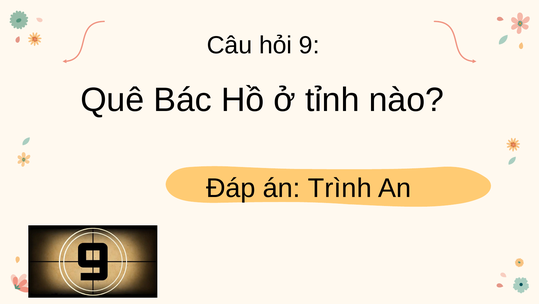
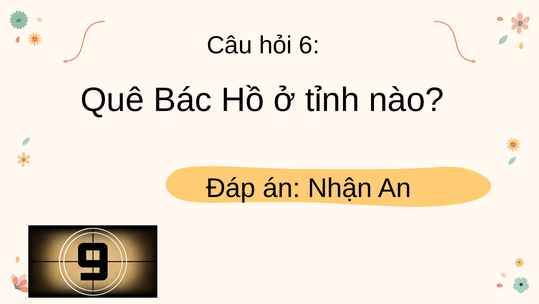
9: 9 -> 6 (309, 45)
Trình: Trình -> Nhận (340, 188)
